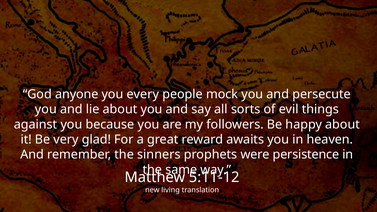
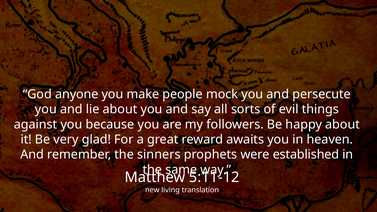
every: every -> make (143, 94)
persistence: persistence -> established (306, 155)
